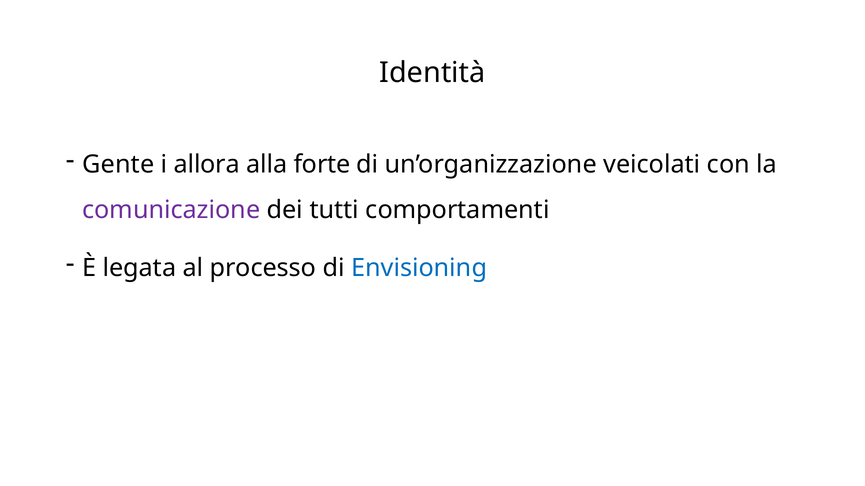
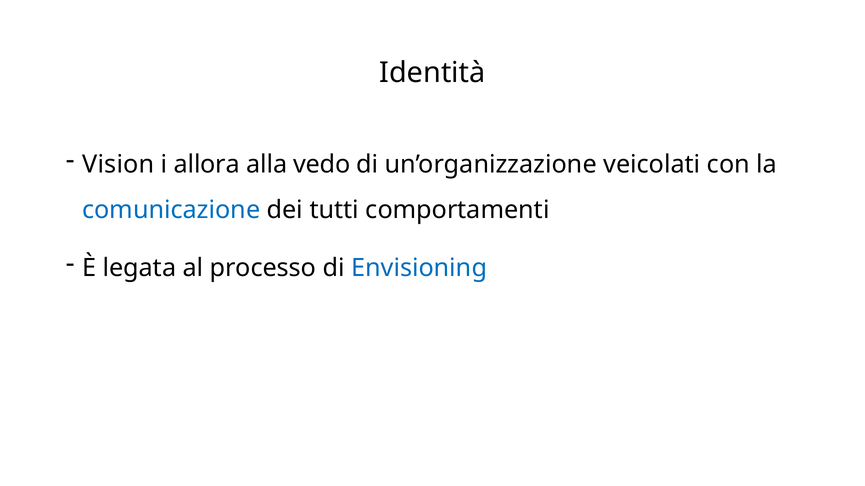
Gente: Gente -> Vision (118, 165)
forte: forte -> vedo (322, 165)
comunicazione colour: purple -> blue (171, 210)
